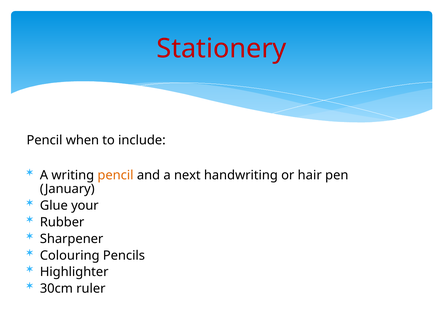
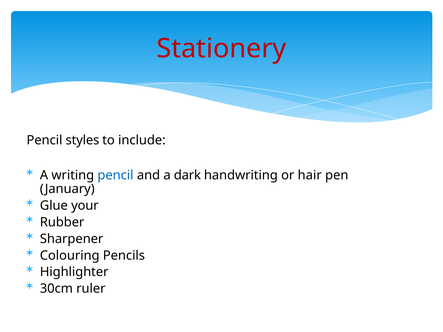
when: when -> styles (82, 140)
pencil colour: orange -> blue (116, 175)
next: next -> dark (187, 175)
